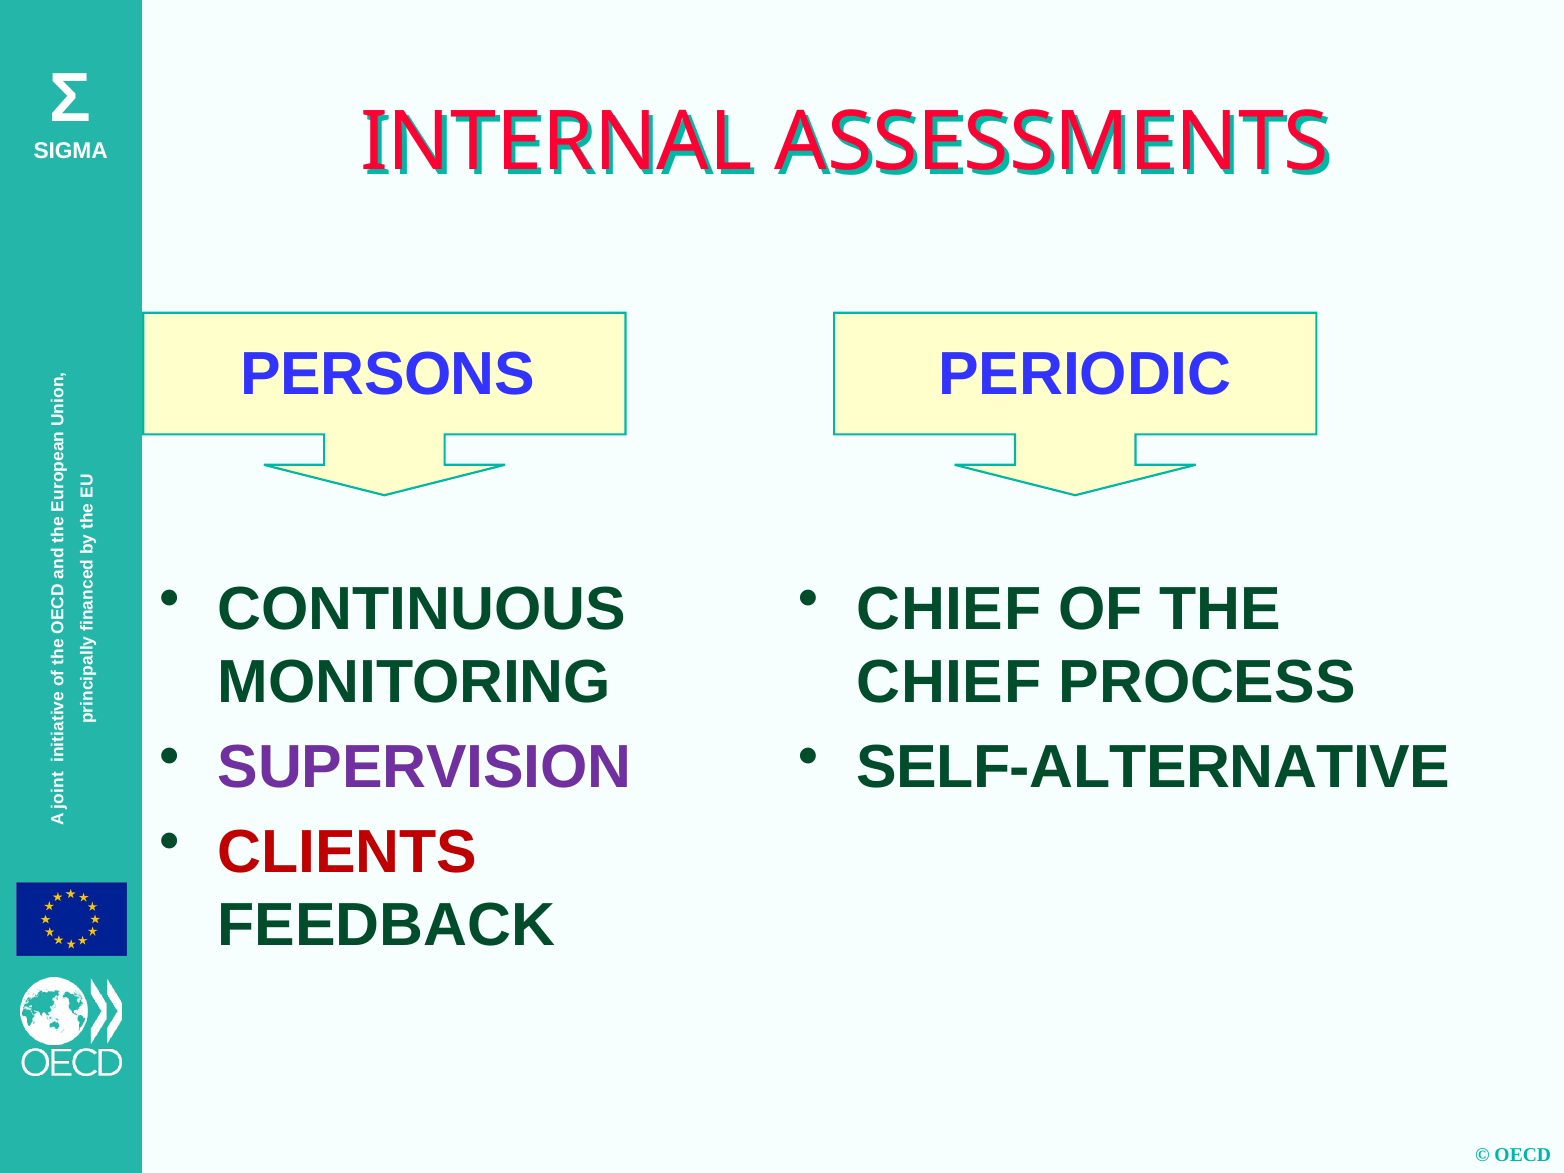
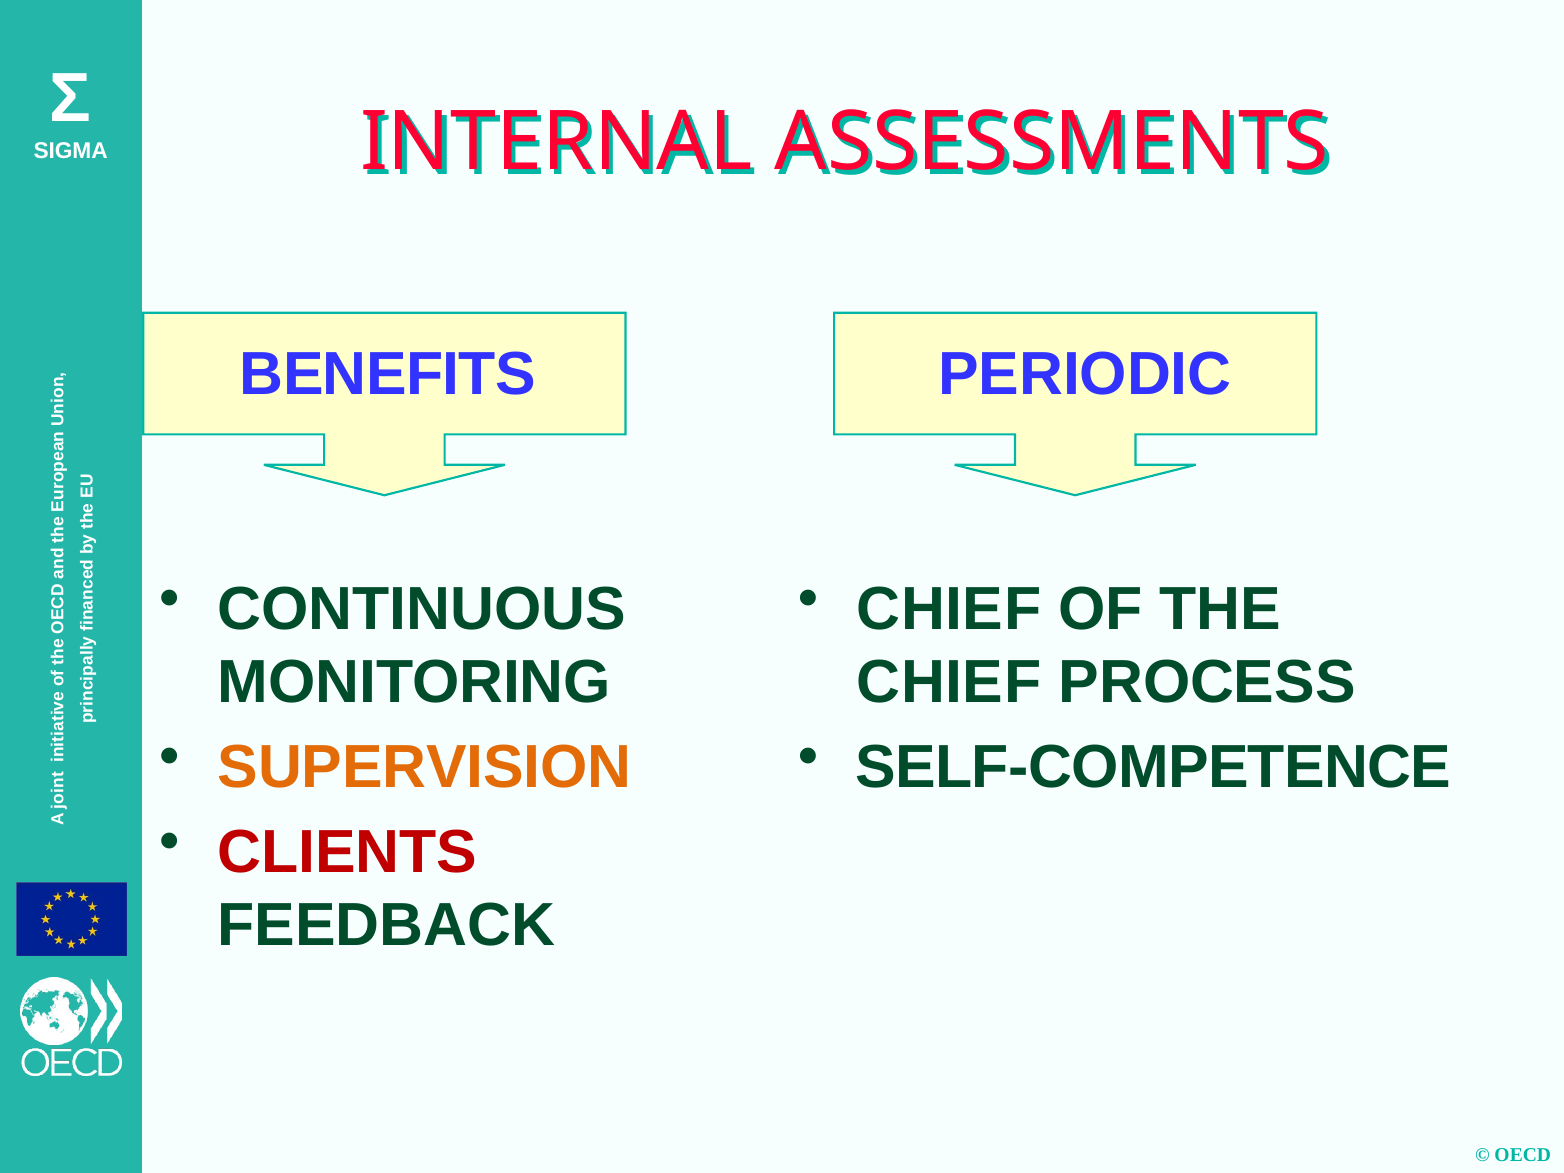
PERSONS: PERSONS -> BENEFITS (388, 374)
SUPERVISION colour: purple -> orange (425, 767)
SELF-ALTERNATIVE: SELF-ALTERNATIVE -> SELF-COMPETENCE (1154, 767)
